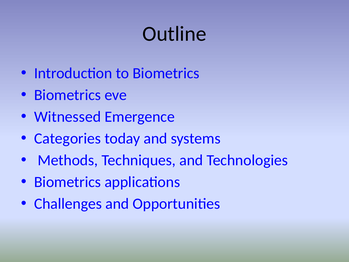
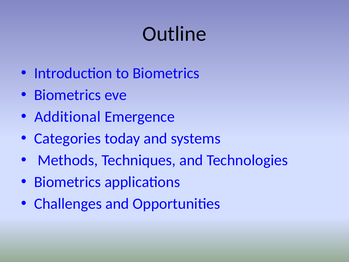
Witnessed: Witnessed -> Additional (67, 117)
